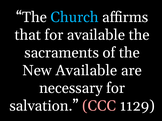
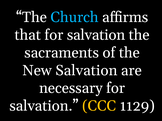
that for available: available -> salvation (96, 35)
New Available: Available -> Salvation (86, 71)
CCC colour: pink -> yellow (99, 106)
